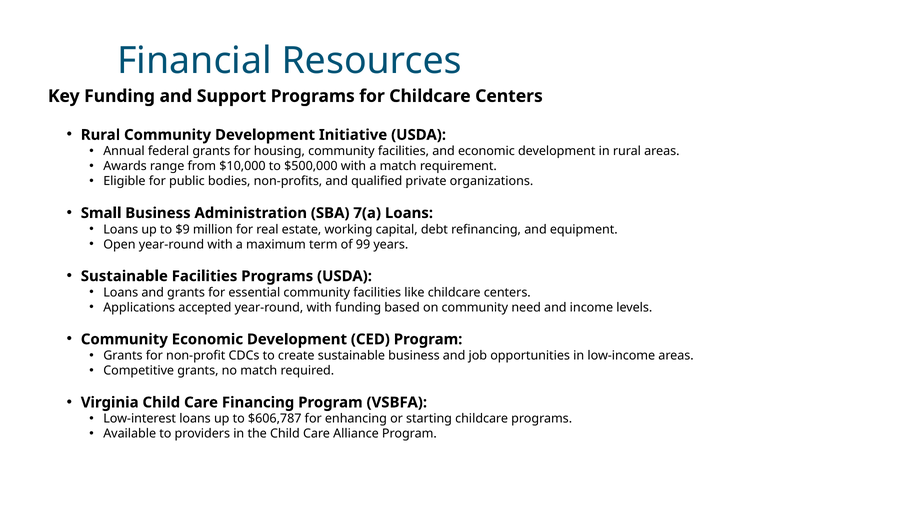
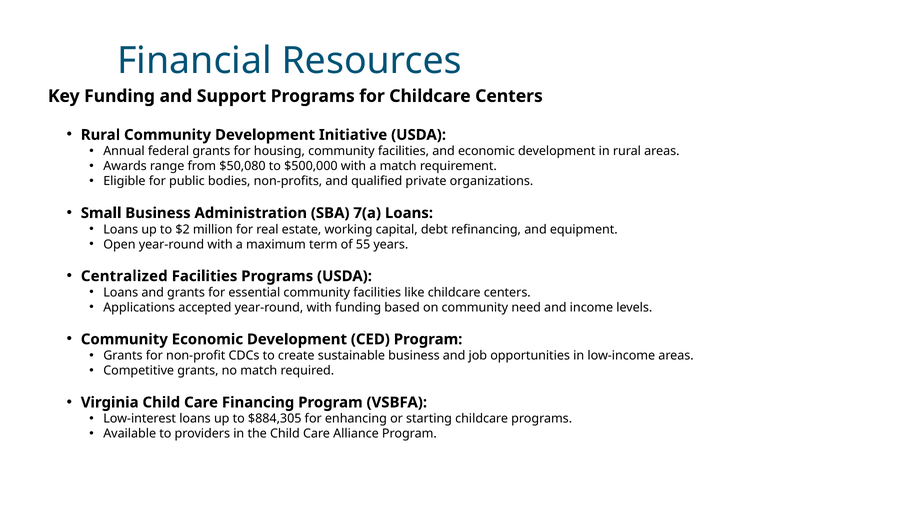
$10,000: $10,000 -> $50,080 (243, 166)
$9: $9 -> $2 (183, 229)
99: 99 -> 55 (363, 244)
Sustainable: Sustainable -> Centralized (124, 276)
$606,787: $606,787 -> $884,305 (275, 419)
